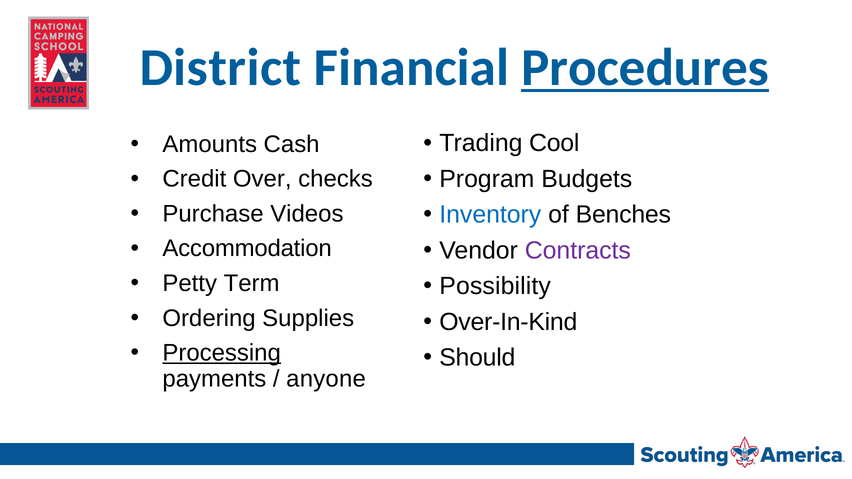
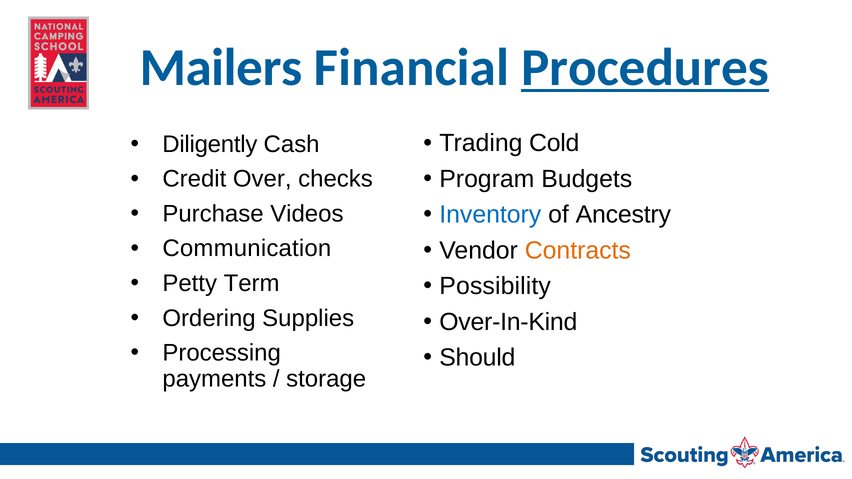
District: District -> Mailers (221, 68)
Cool: Cool -> Cold (554, 143)
Amounts: Amounts -> Diligently (210, 144)
Benches: Benches -> Ancestry (623, 215)
Accommodation: Accommodation -> Communication (247, 249)
Contracts colour: purple -> orange (578, 251)
Processing underline: present -> none (222, 353)
anyone: anyone -> storage (326, 379)
